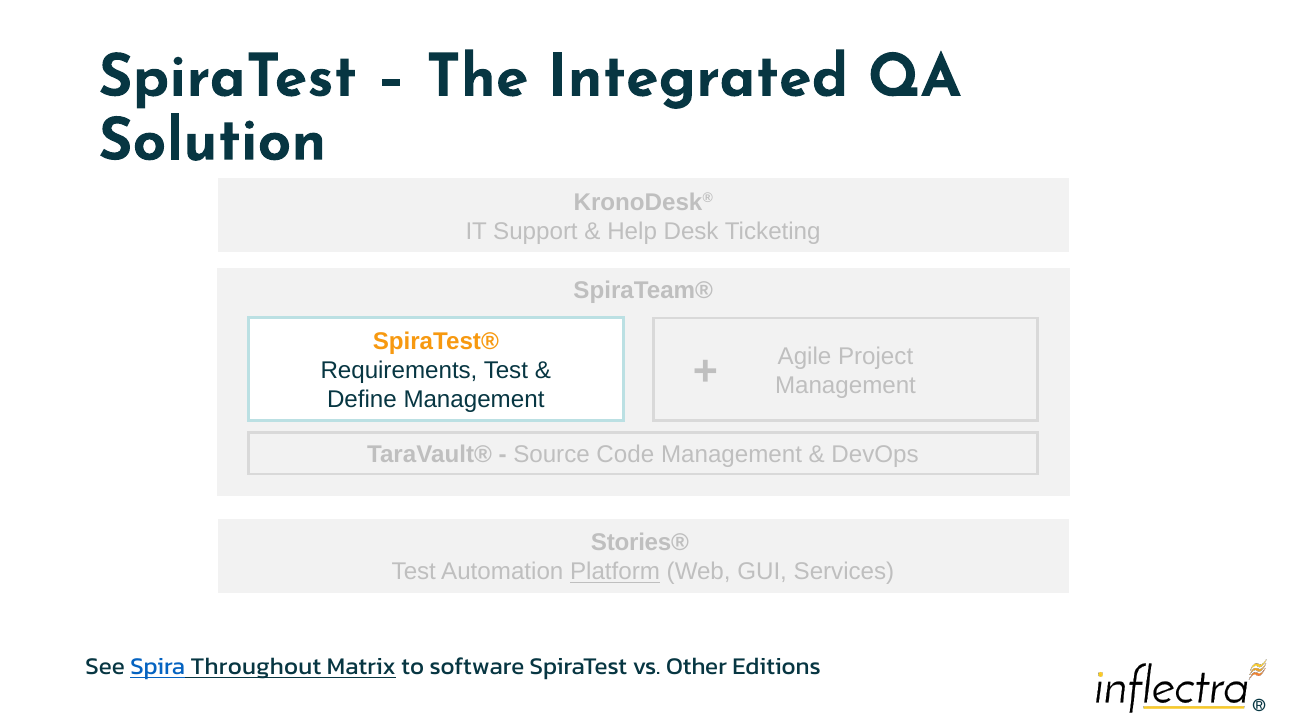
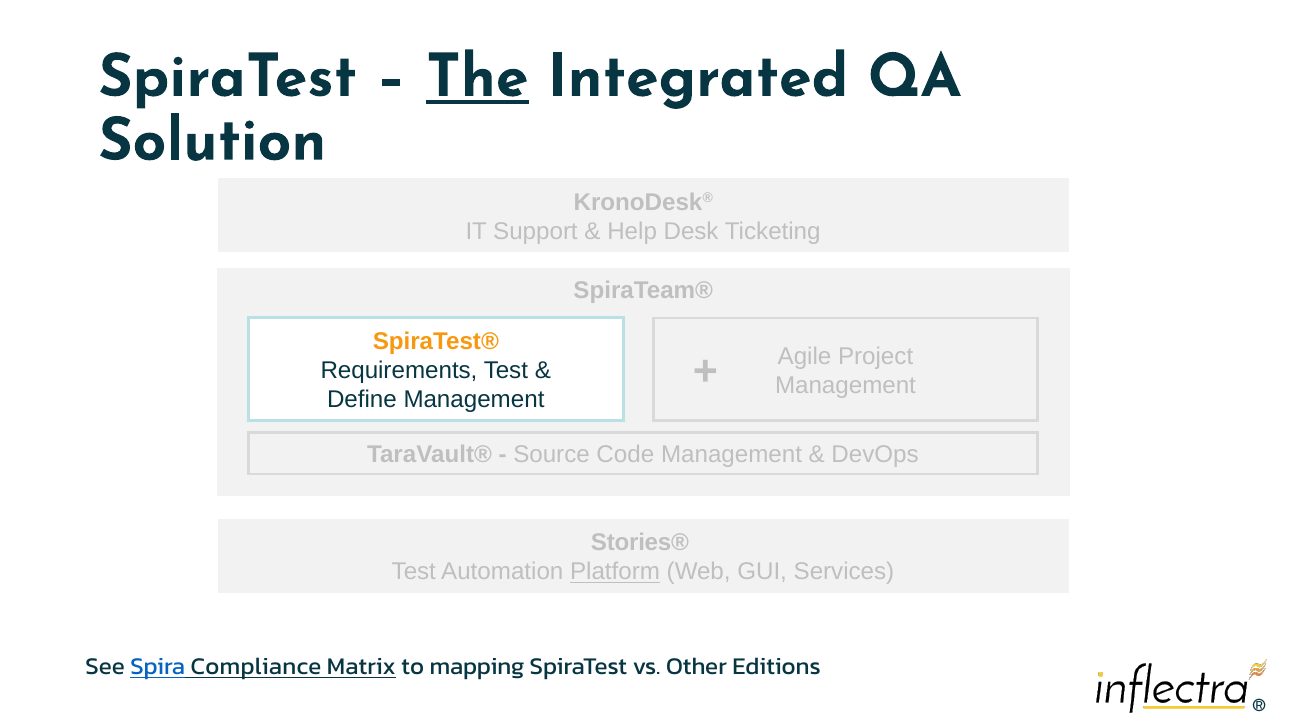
The underline: none -> present (477, 76)
Throughout: Throughout -> Compliance (256, 667)
software: software -> mapping (477, 667)
